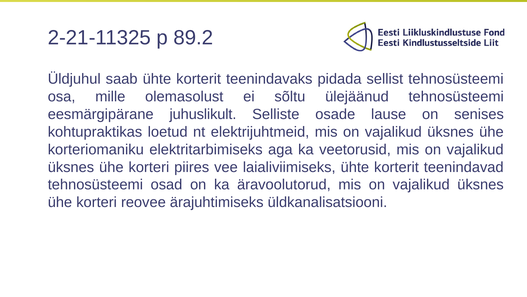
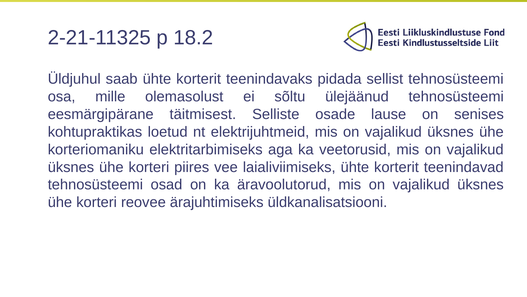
89.2: 89.2 -> 18.2 (193, 38)
juhuslikult: juhuslikult -> täitmisest (203, 114)
